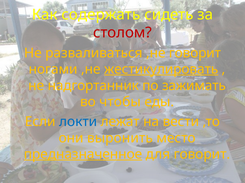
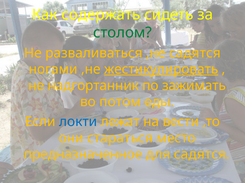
столом colour: red -> green (122, 33)
,не говорит: говорит -> садятся (195, 53)
чтобы: чтобы -> потом (120, 102)
выронить: выронить -> стараться (120, 139)
предназначенное underline: present -> none (83, 155)
для говорит: говорит -> садятся (202, 155)
